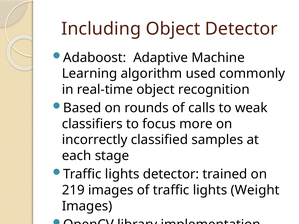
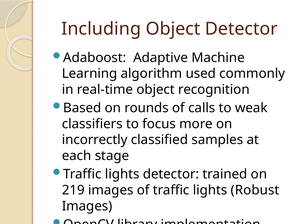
Weight: Weight -> Robust (255, 190)
